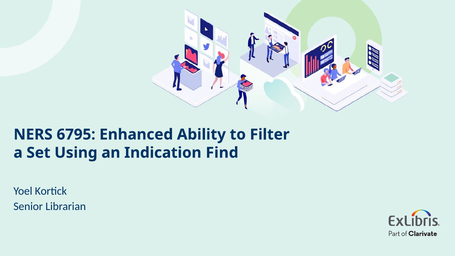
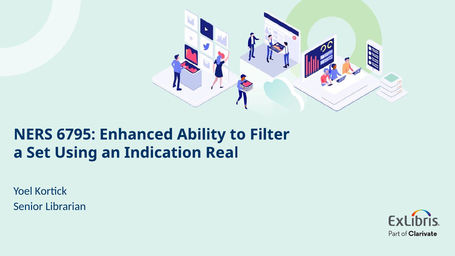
Find: Find -> Real (222, 153)
